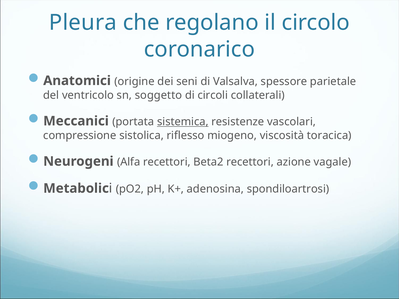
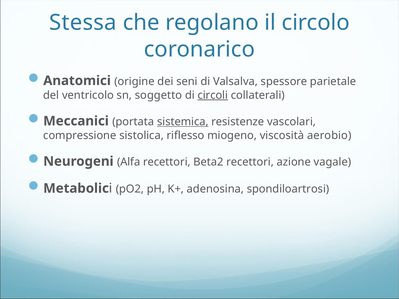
Pleura: Pleura -> Stessa (83, 23)
circoli underline: none -> present (213, 95)
toracica: toracica -> aerobio (329, 136)
